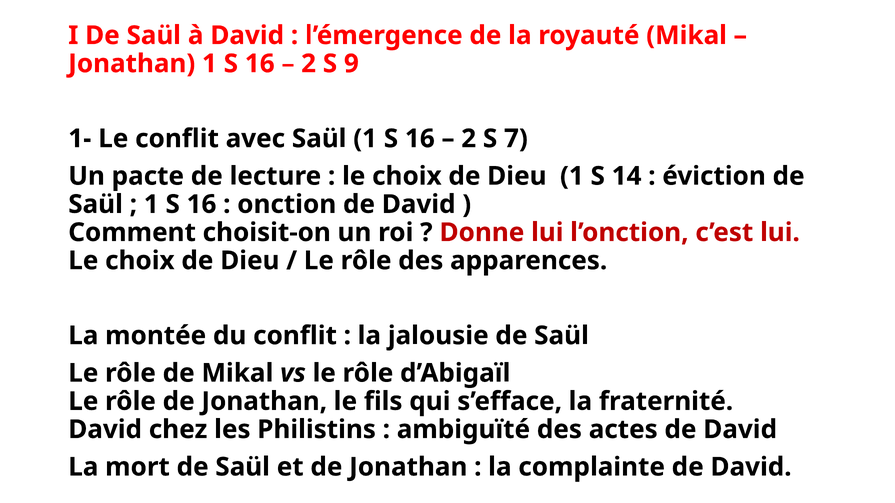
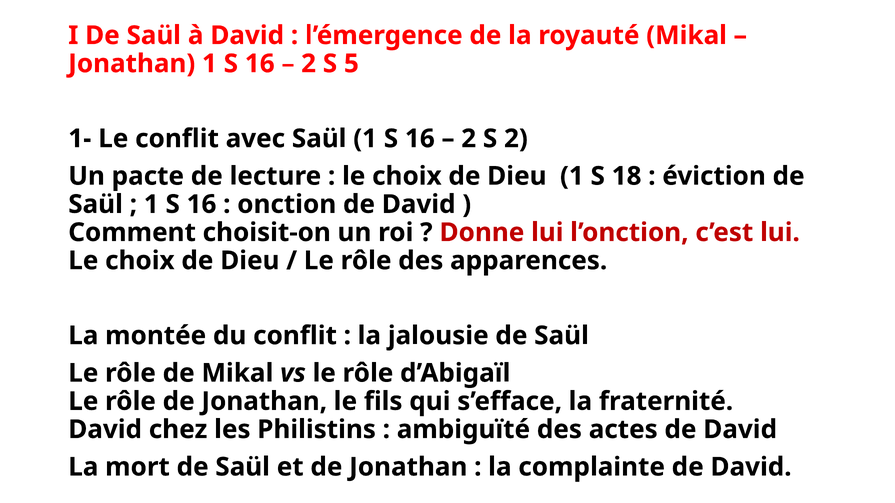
9: 9 -> 5 (351, 64)
S 7: 7 -> 2 (516, 139)
14: 14 -> 18 (627, 176)
